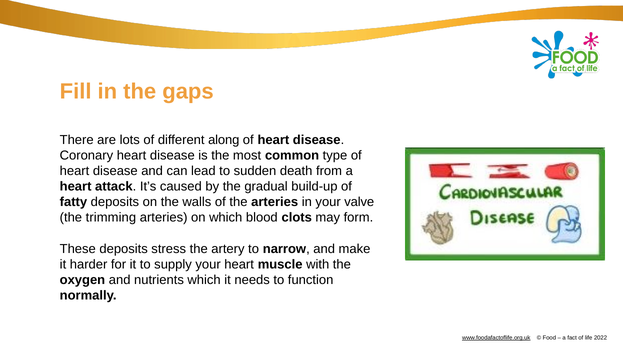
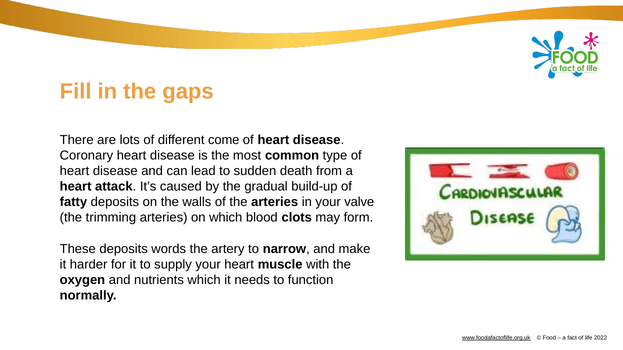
along: along -> come (224, 140)
stress: stress -> words (169, 249)
